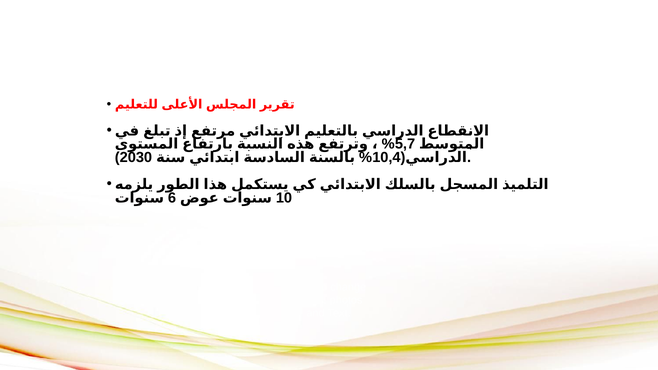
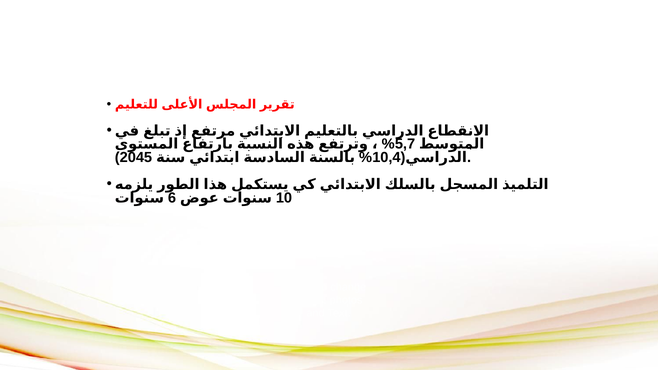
2030: 2030 -> 2045 (136, 157)
